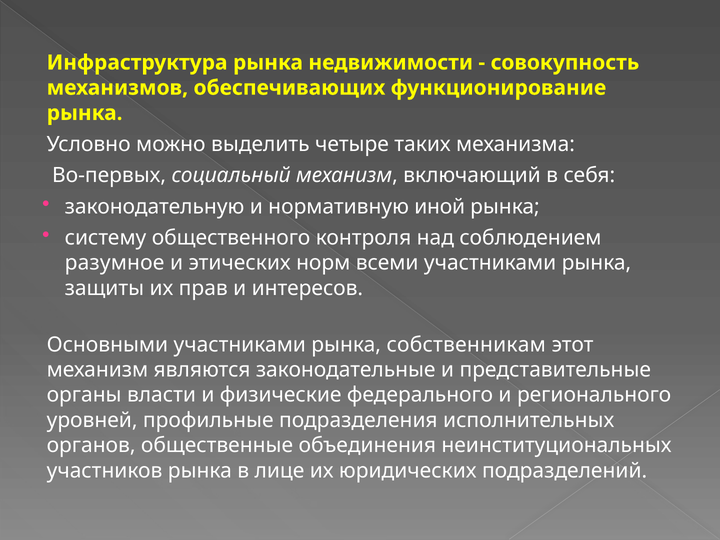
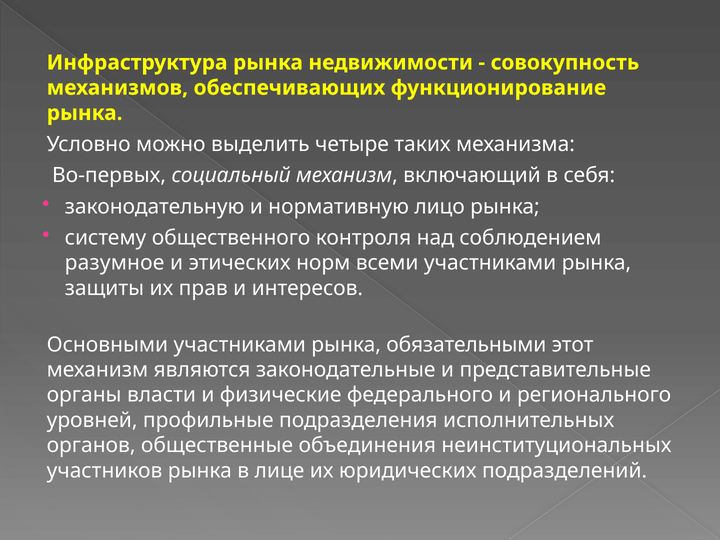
иной: иной -> лицо (440, 207)
собственникам: собственникам -> обязательными (466, 345)
